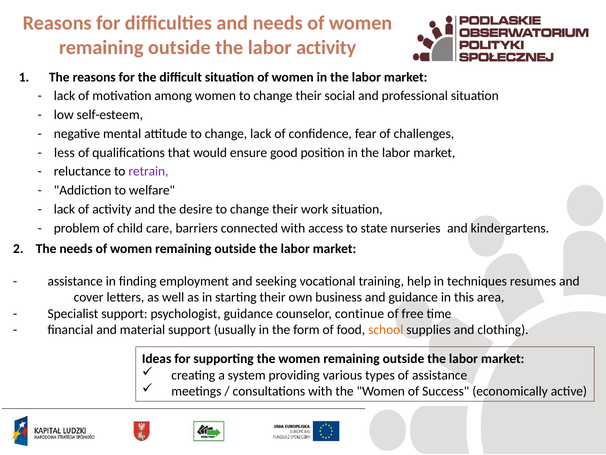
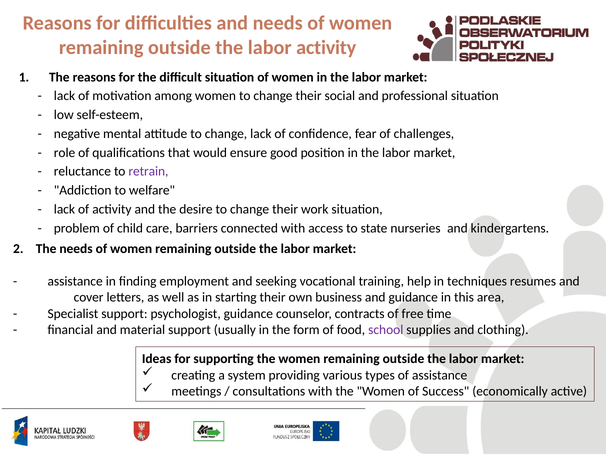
less: less -> role (65, 152)
continue: continue -> contracts (360, 313)
school colour: orange -> purple (386, 330)
